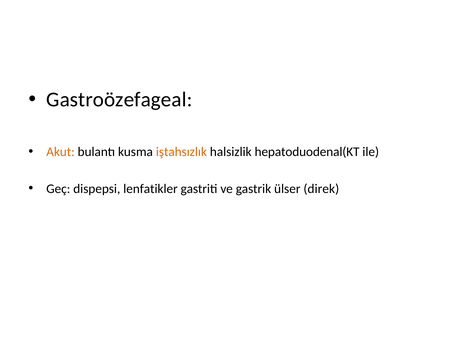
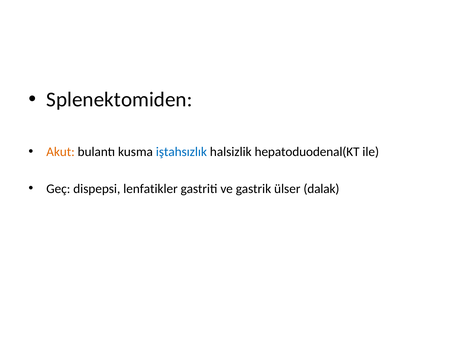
Gastroözefageal: Gastroözefageal -> Splenektomiden (119, 100)
iştahsızlık colour: orange -> blue (181, 152)
direk: direk -> dalak (321, 189)
